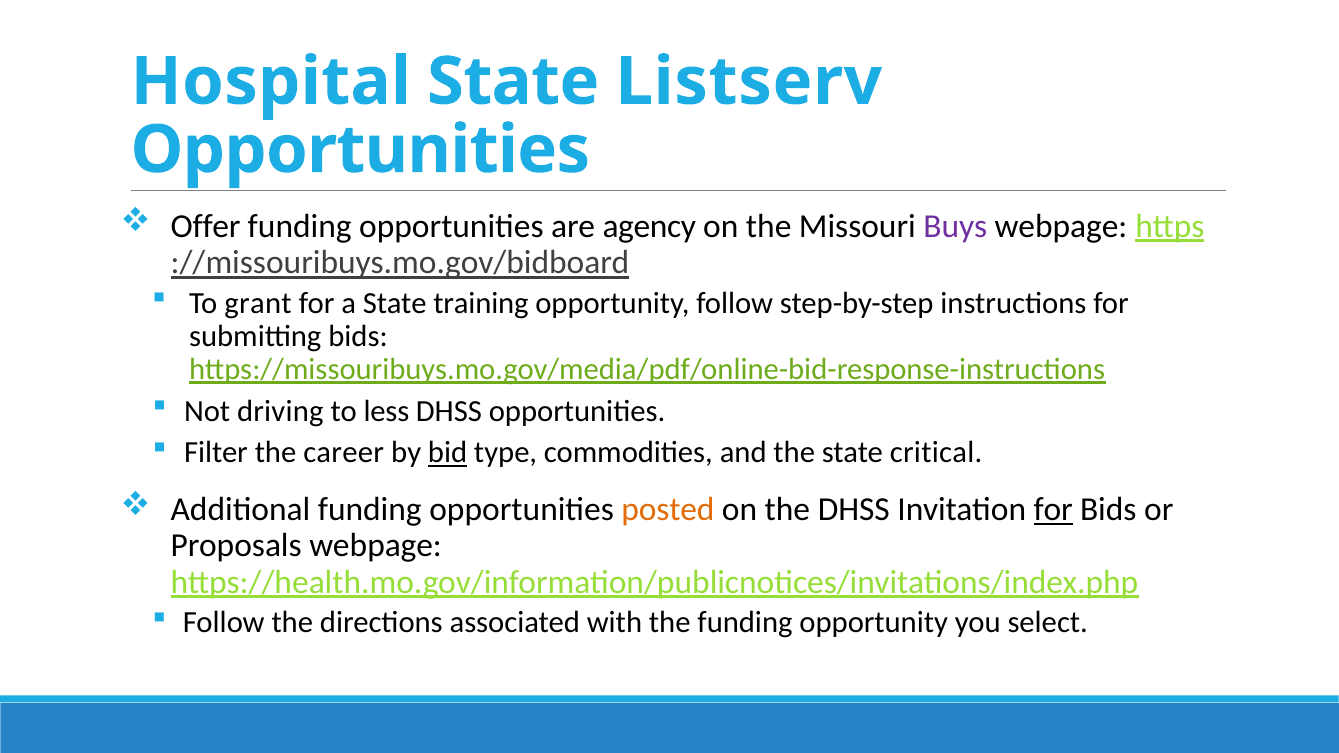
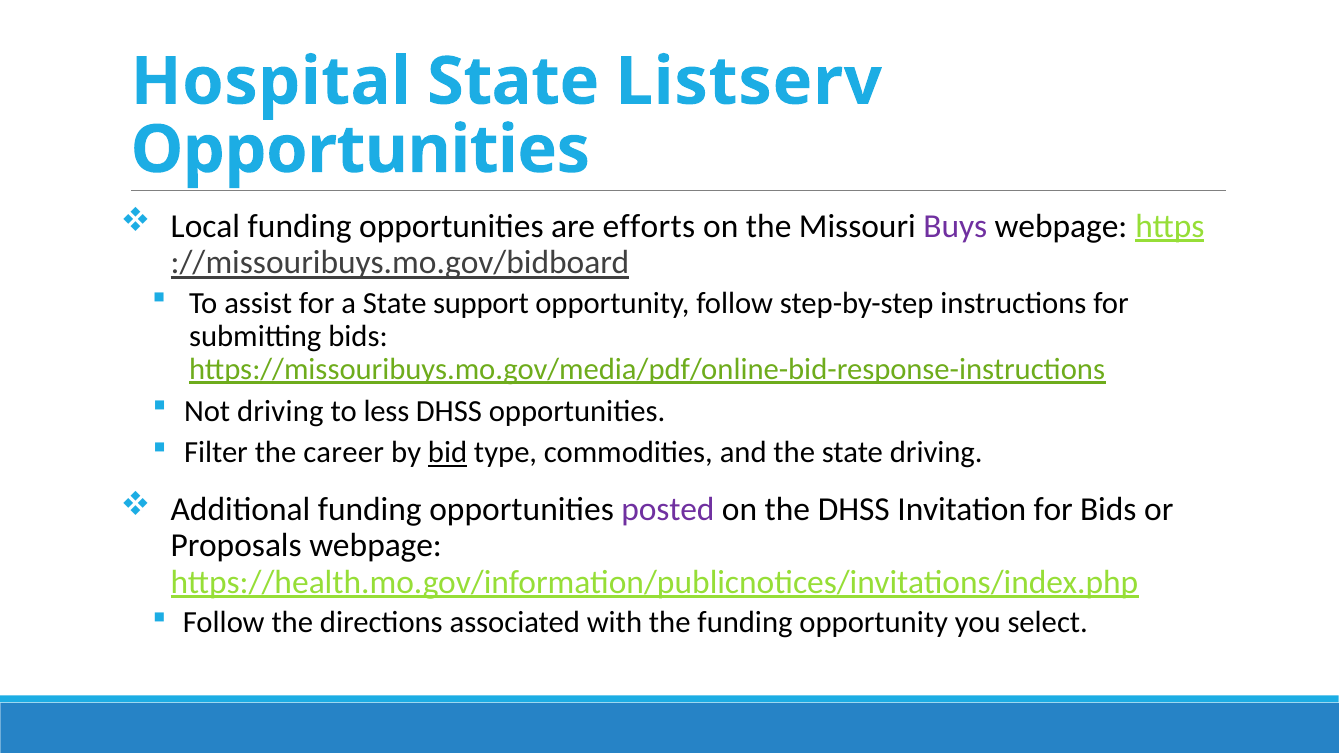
Offer: Offer -> Local (205, 226)
agency: agency -> efforts (649, 226)
grant: grant -> assist (258, 303)
training: training -> support (481, 303)
state critical: critical -> driving (936, 453)
posted colour: orange -> purple (668, 510)
for underline: present -> none (1053, 510)
